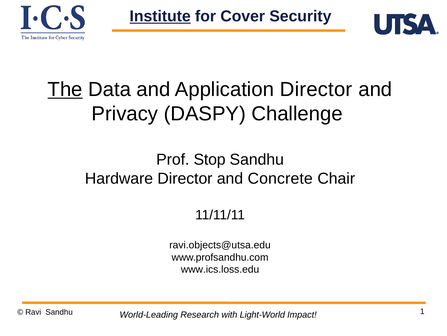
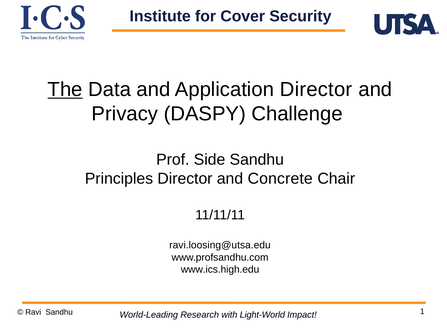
Institute underline: present -> none (160, 16)
Stop: Stop -> Side (210, 159)
Hardware: Hardware -> Principles (119, 178)
ravi.objects@utsa.edu: ravi.objects@utsa.edu -> ravi.loosing@utsa.edu (220, 245)
www.ics.loss.edu: www.ics.loss.edu -> www.ics.high.edu (220, 269)
